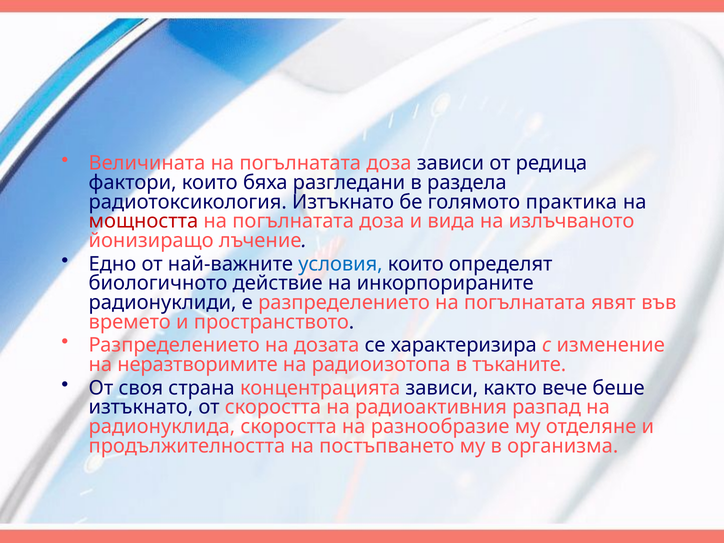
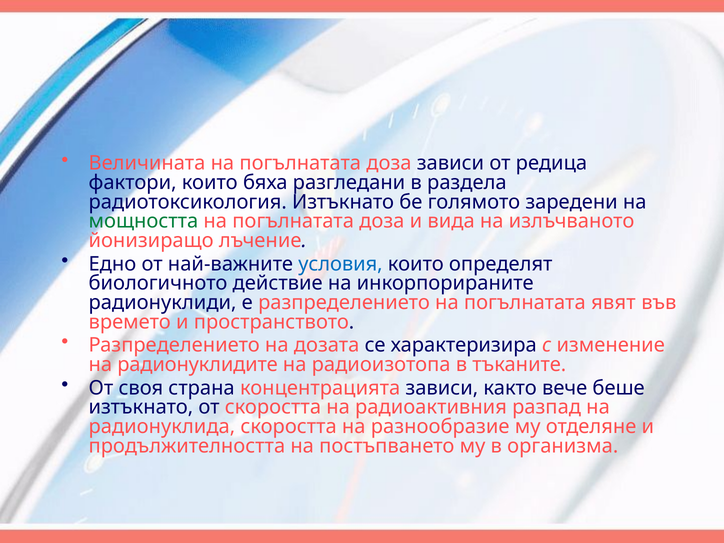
практика: практика -> заредени (572, 202)
мощността colour: red -> green (143, 221)
неразтворимите: неразтворимите -> радионуклидите (198, 365)
